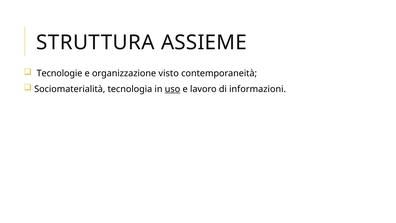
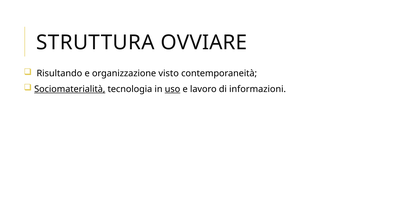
ASSIEME: ASSIEME -> OVVIARE (204, 42)
Tecnologie: Tecnologie -> Risultando (59, 73)
Sociomaterialità underline: none -> present (70, 89)
